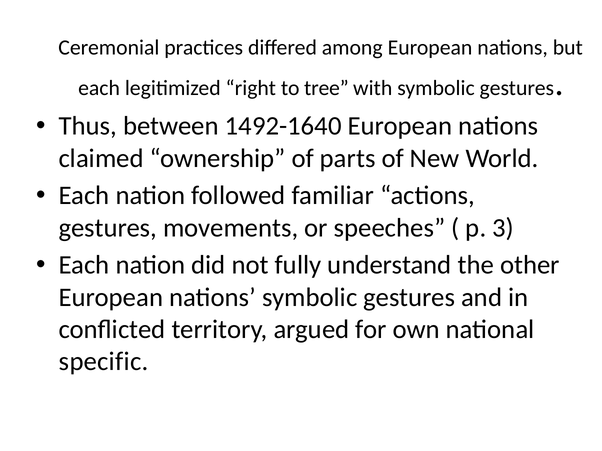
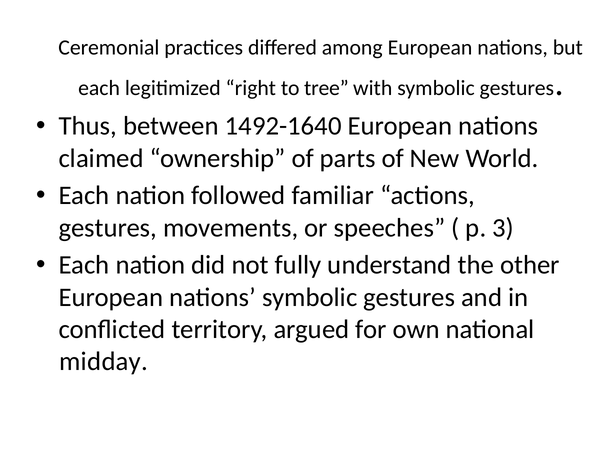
specific: specific -> midday (104, 362)
